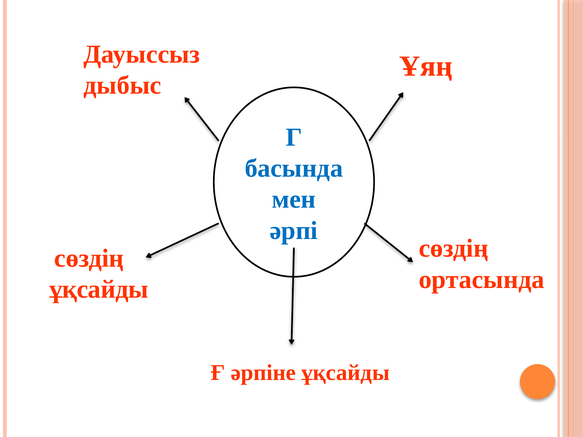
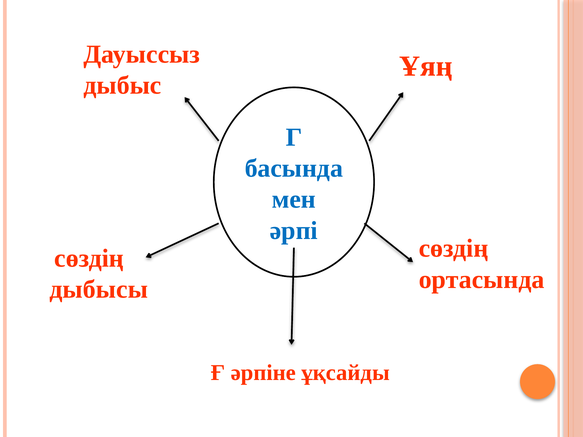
ұқсайды: ұқсайды -> дыбысы (99, 289)
